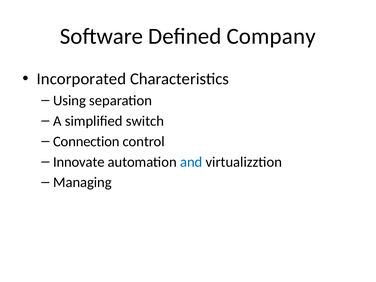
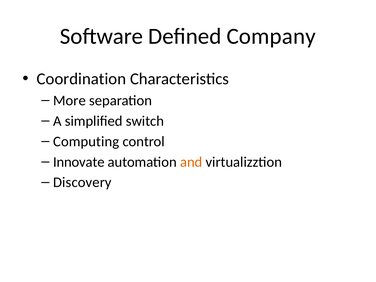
Incorporated: Incorporated -> Coordination (81, 79)
Using: Using -> More (69, 100)
Connection: Connection -> Computing (86, 141)
and colour: blue -> orange (191, 162)
Managing: Managing -> Discovery (82, 182)
